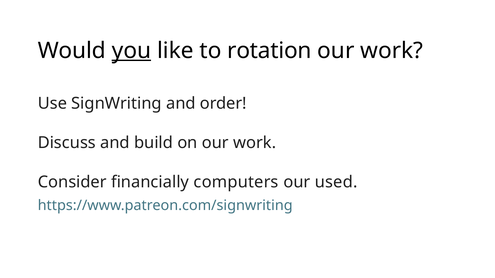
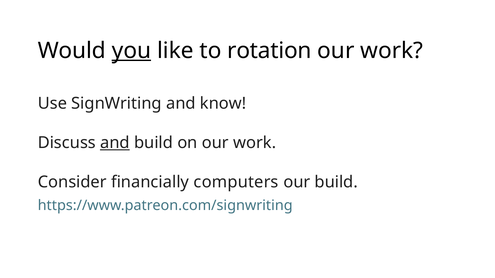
order: order -> know (223, 104)
and underline: none -> present (115, 143)
our used: used -> build (336, 182)
